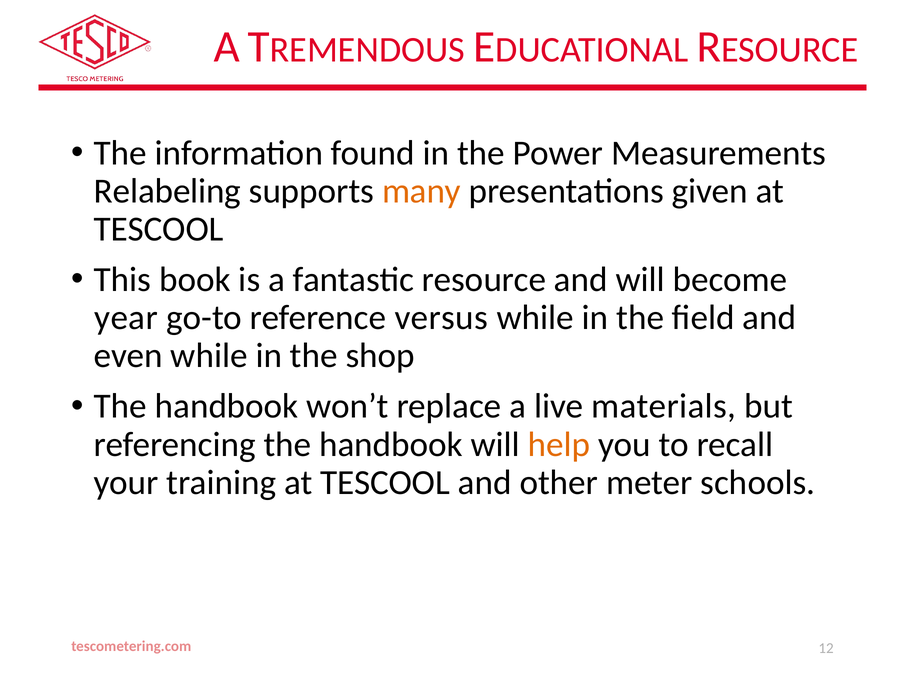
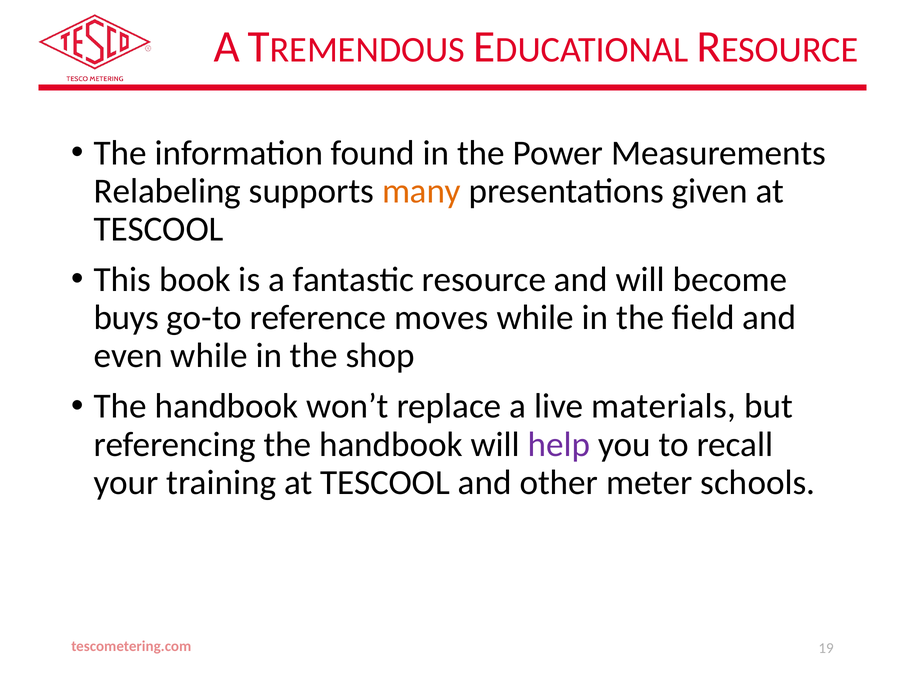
year: year -> buys (126, 318)
versus: versus -> moves (441, 318)
help colour: orange -> purple (559, 444)
12: 12 -> 19 (826, 648)
